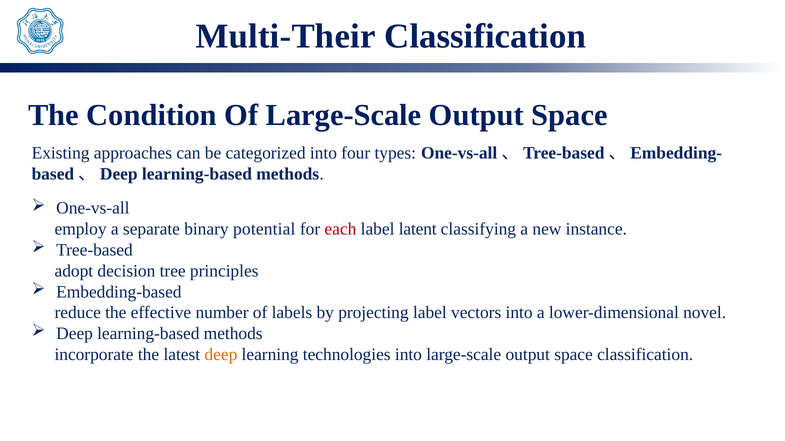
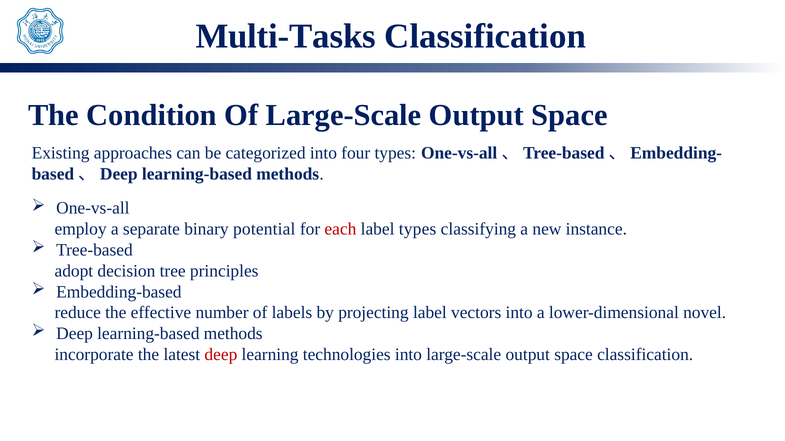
Multi-Their: Multi-Their -> Multi-Tasks (286, 36)
label latent: latent -> types (418, 229)
deep colour: orange -> red (221, 355)
